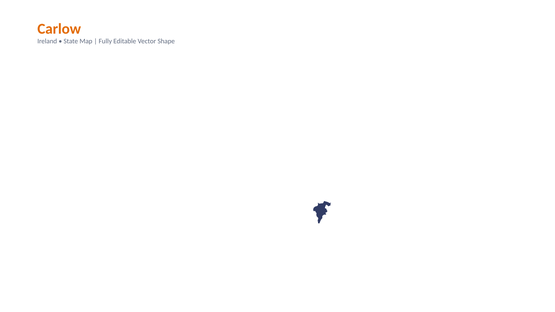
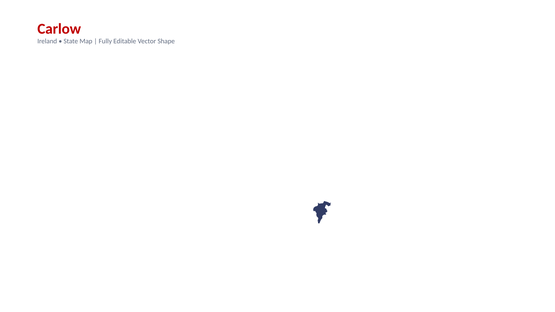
Carlow colour: orange -> red (59, 29)
